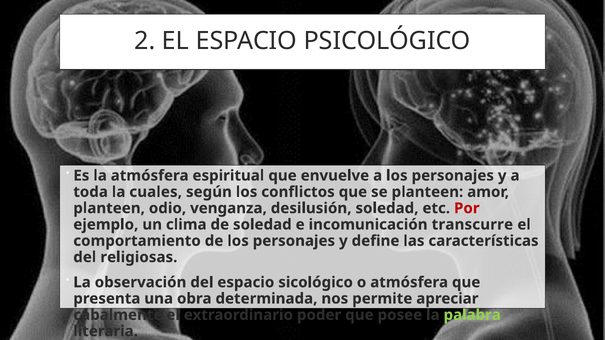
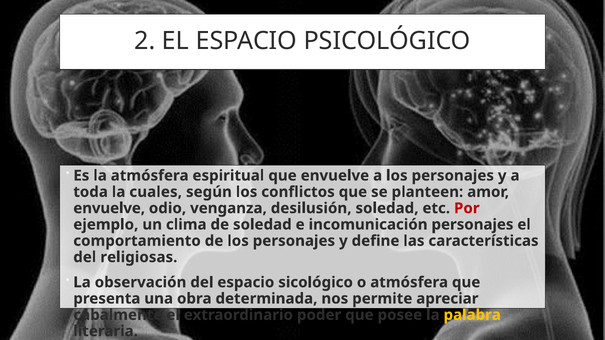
planteen: planteen -> envuelve (109, 208)
incomunicación transcurre: transcurre -> personajes (472, 225)
palabra colour: light green -> yellow (472, 315)
